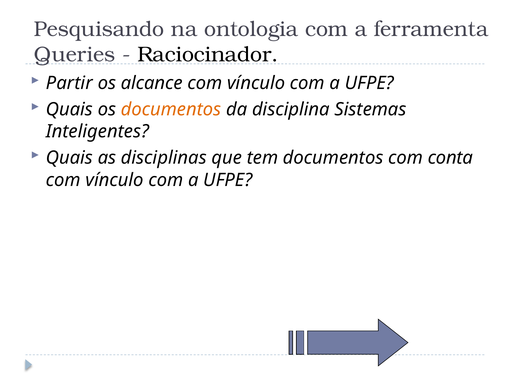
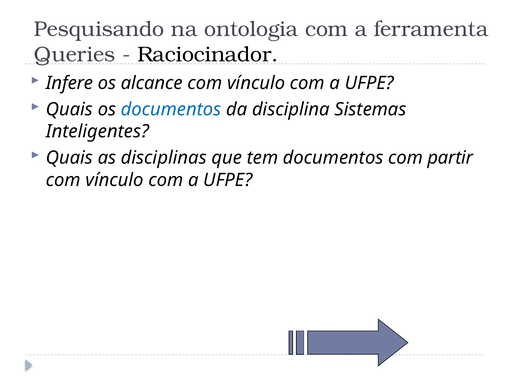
Partir: Partir -> Infere (69, 83)
documentos colour: orange -> blue (171, 109)
conta: conta -> partir (450, 158)
